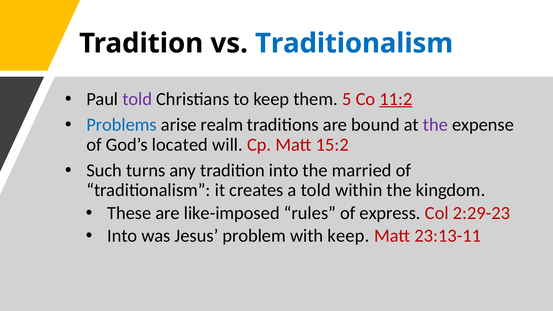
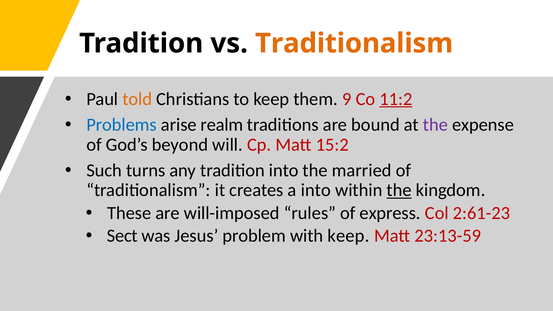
Traditionalism colour: blue -> orange (354, 43)
told colour: purple -> orange (137, 99)
5: 5 -> 9 (347, 99)
located: located -> beyond (180, 145)
a told: told -> into (316, 190)
the underline: none -> present (399, 190)
like-imposed: like-imposed -> will-imposed (232, 213)
2:29-23: 2:29-23 -> 2:61-23 (482, 213)
Into: Into -> Sect (122, 236)
23:13-11: 23:13-11 -> 23:13-59 (448, 236)
